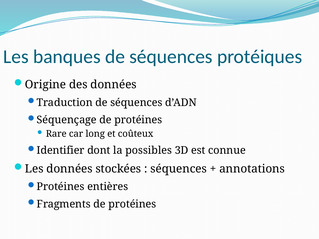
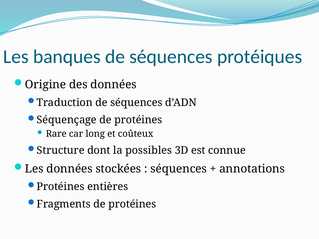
Identifier: Identifier -> Structure (61, 151)
